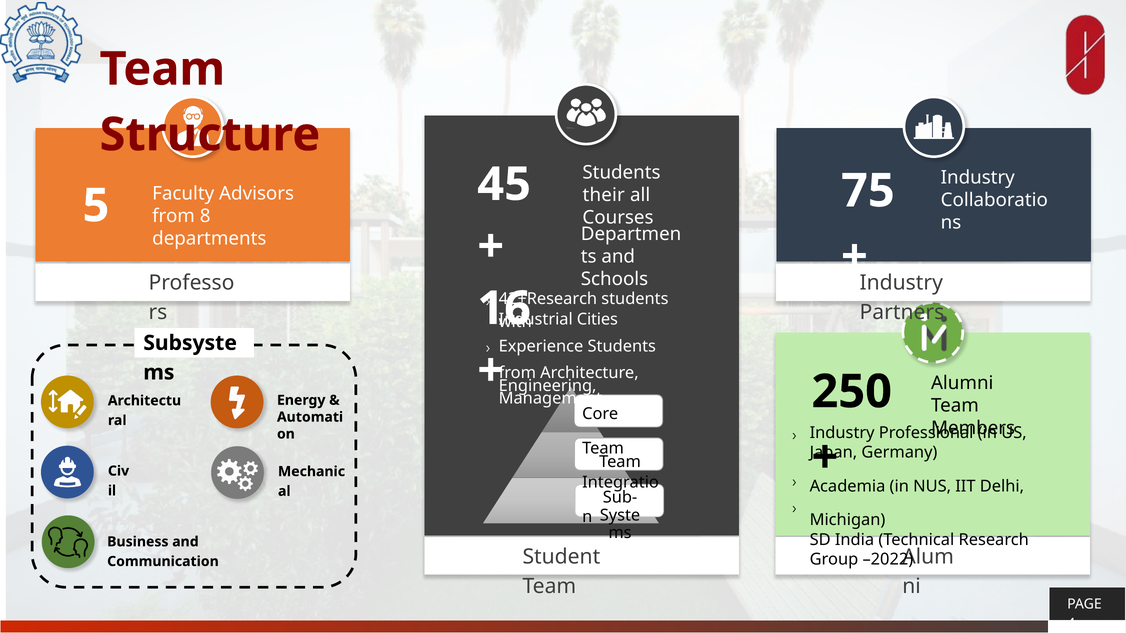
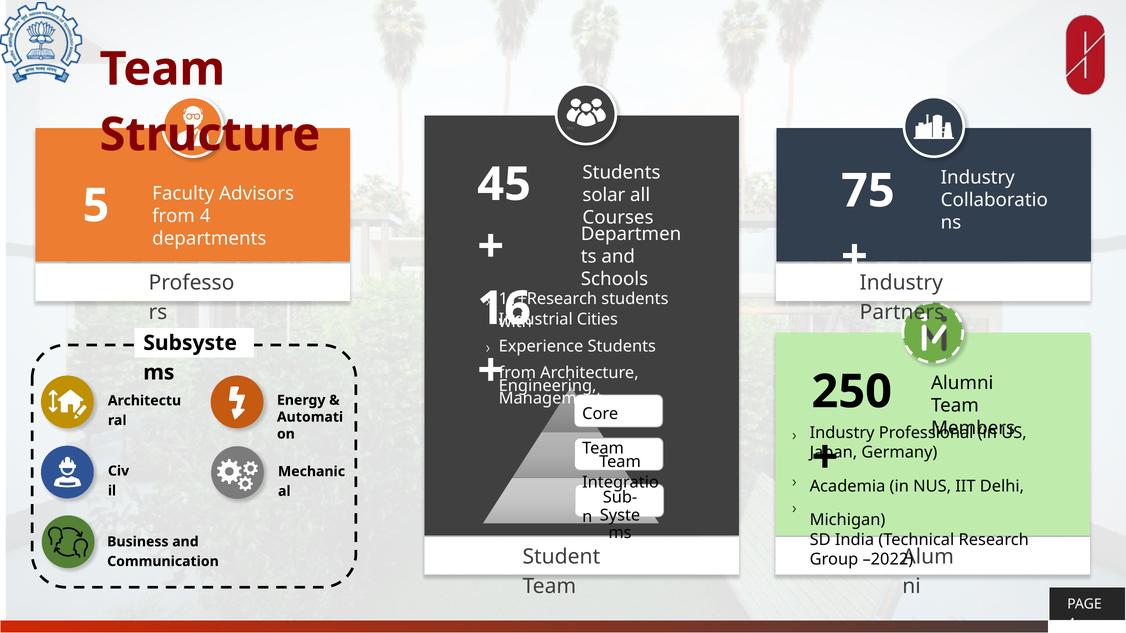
their: their -> solar (604, 195)
from 8: 8 -> 4 (205, 216)
42+Research: 42+Research -> 11+Research (548, 299)
